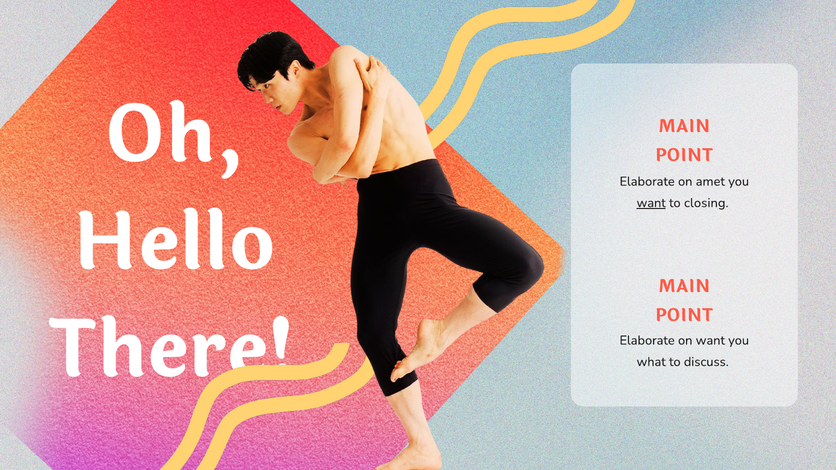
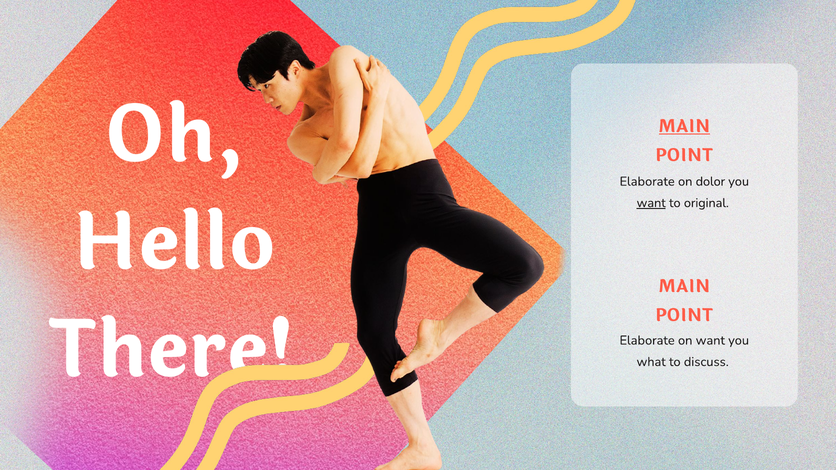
MAIN underline: none -> present (684, 127)
amet: amet -> dolor (710, 182)
closing: closing -> original (706, 203)
